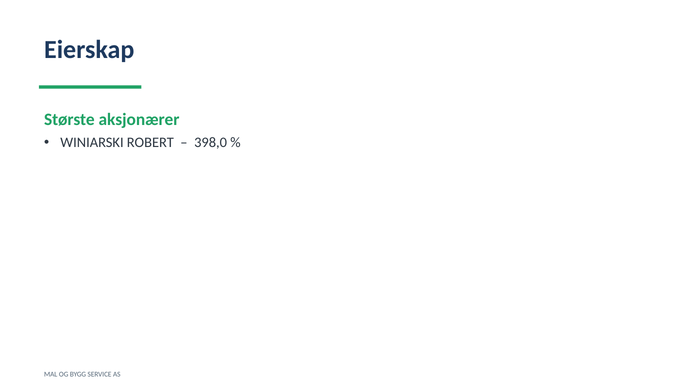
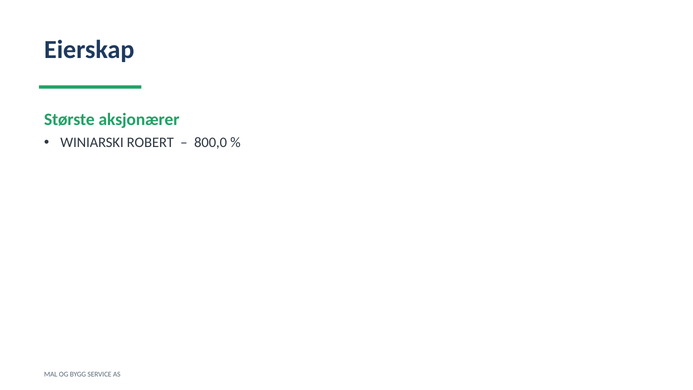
398,0: 398,0 -> 800,0 (211, 143)
